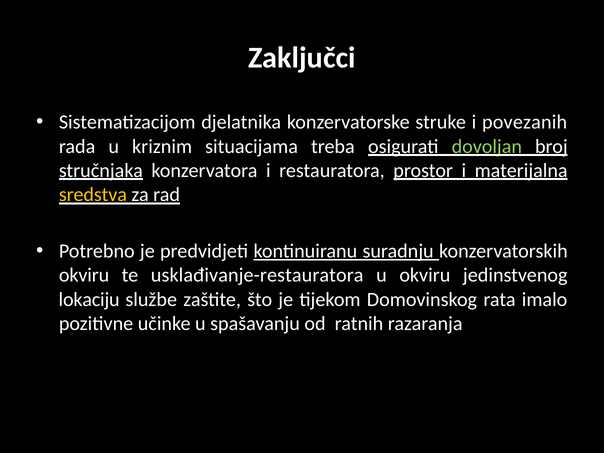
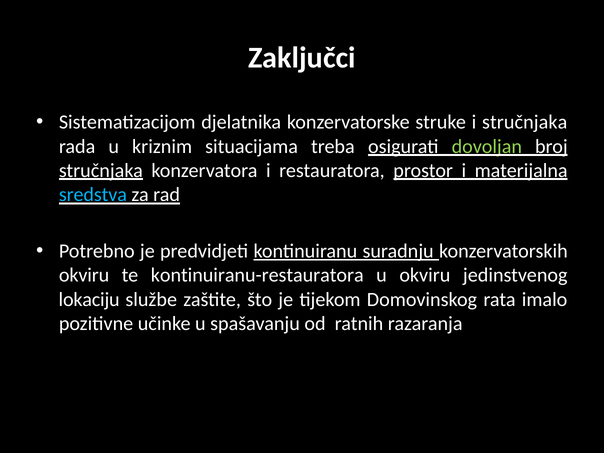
i povezanih: povezanih -> stručnjaka (525, 122)
sredstva colour: yellow -> light blue (93, 195)
usklađivanje-restauratora: usklađivanje-restauratora -> kontinuiranu-restauratora (257, 275)
